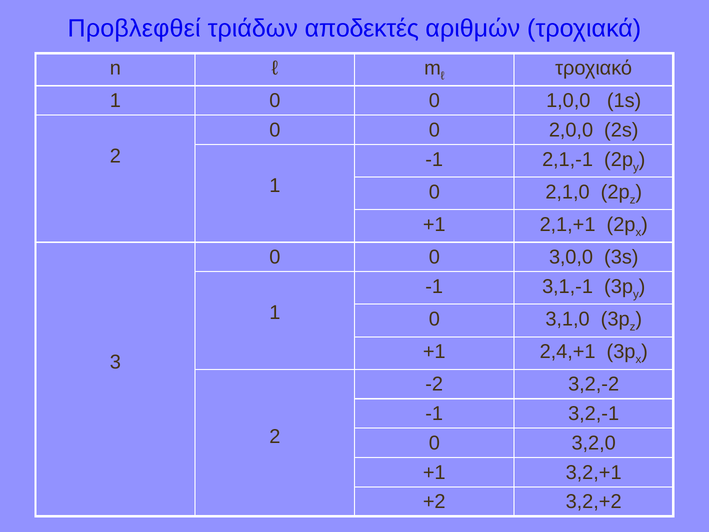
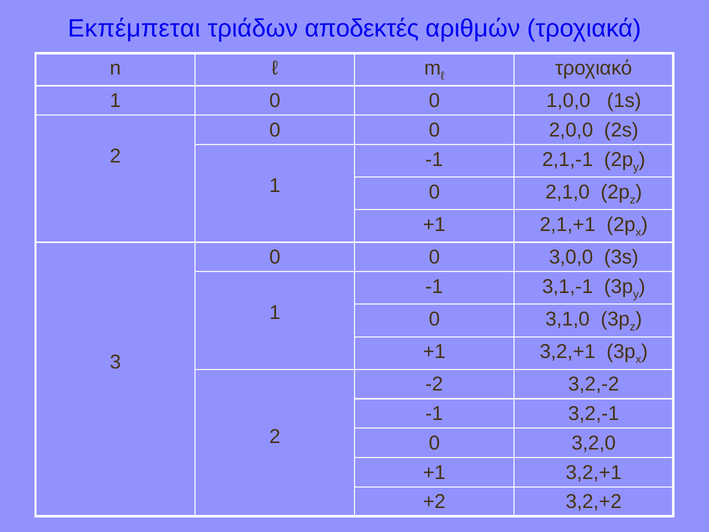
Προβλεφθεί: Προβλεφθεί -> Εκπέμπεται (134, 28)
2,4,+1: 2,4,+1 -> 3,2,+1 (568, 352)
